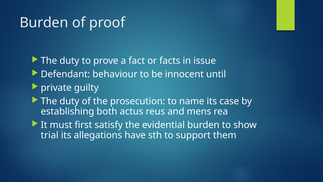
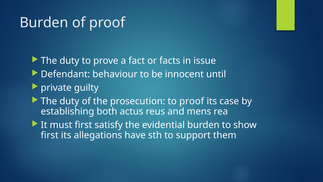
to name: name -> proof (192, 101)
trial: trial -> first (50, 135)
